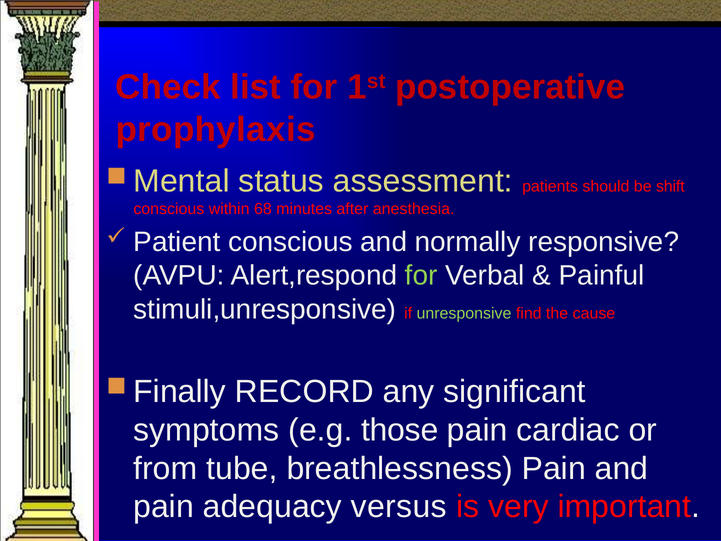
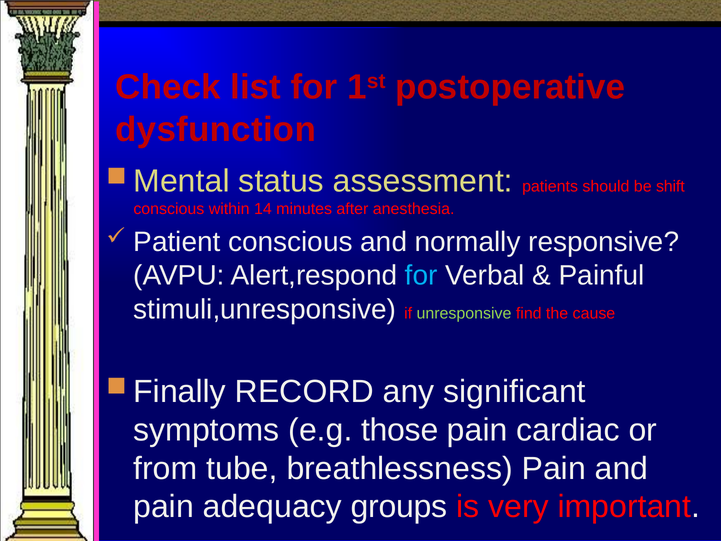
prophylaxis: prophylaxis -> dysfunction (216, 129)
68: 68 -> 14 (263, 209)
for colour: light green -> light blue (421, 276)
versus: versus -> groups (399, 507)
